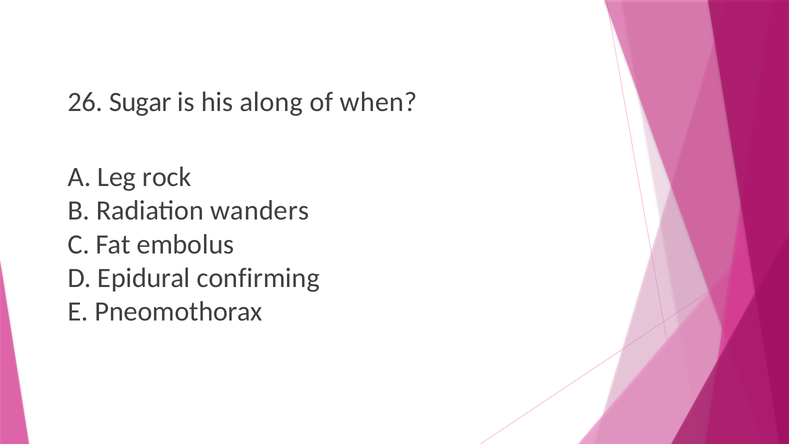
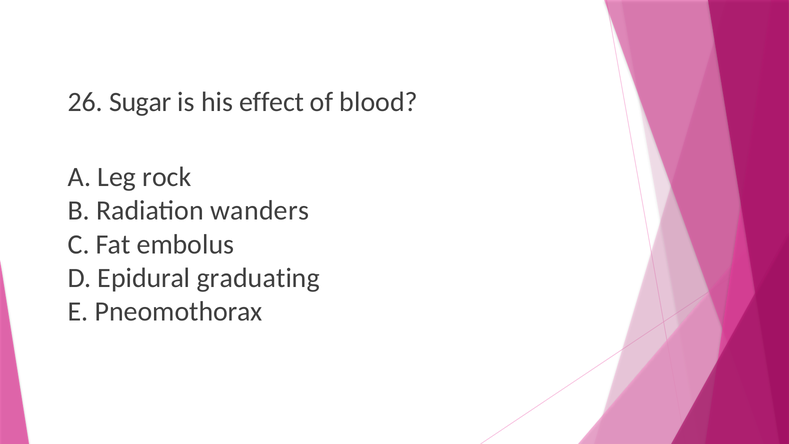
along: along -> effect (272, 102)
when: when -> blood (379, 102)
confirming: confirming -> graduating (258, 278)
